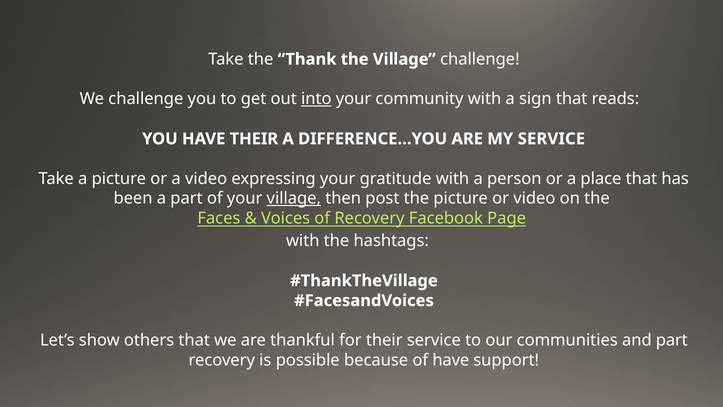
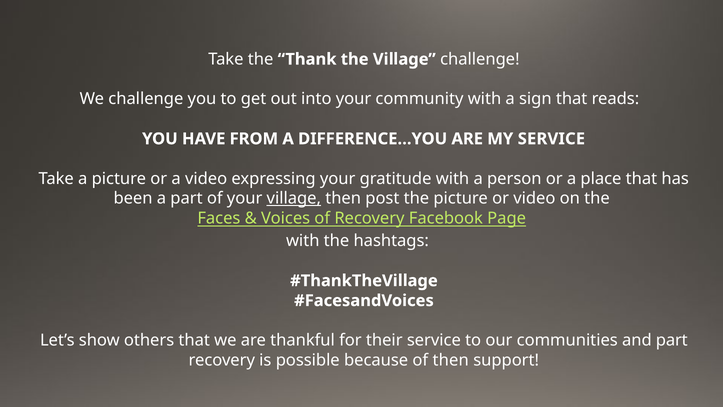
into underline: present -> none (316, 99)
HAVE THEIR: THEIR -> FROM (254, 139)
of have: have -> then (451, 360)
